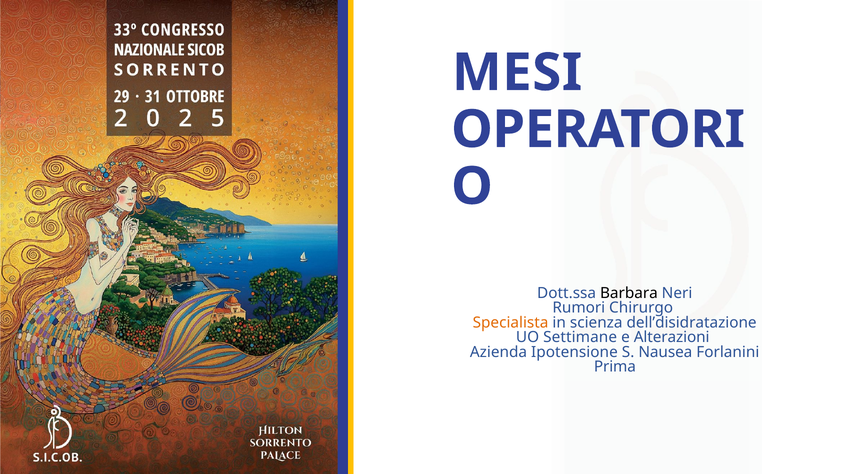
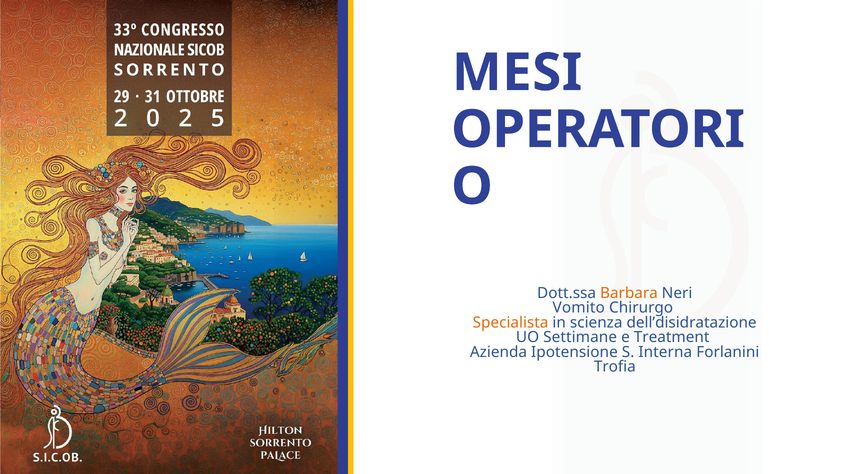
Barbara colour: black -> orange (629, 293)
Rumori: Rumori -> Vomito (579, 308)
Alterazioni: Alterazioni -> Treatment (672, 337)
Nausea: Nausea -> Interna (665, 352)
Prima: Prima -> Trofia (615, 367)
